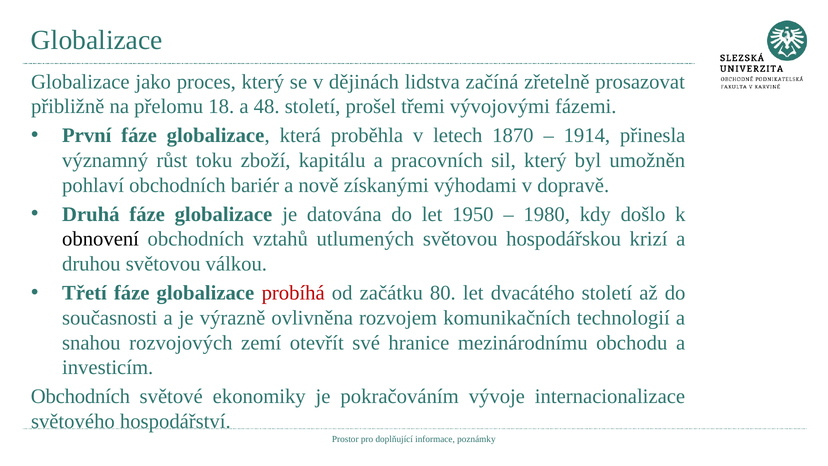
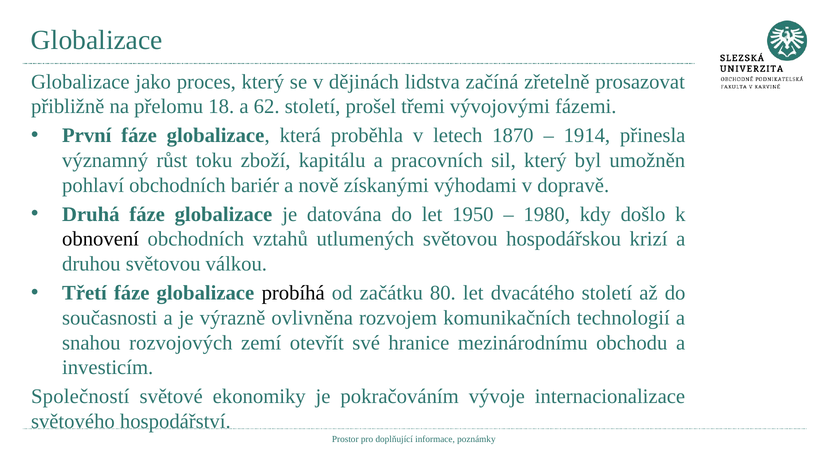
48: 48 -> 62 (267, 107)
probíhá colour: red -> black (293, 293)
Obchodních: Obchodních -> Společností (80, 396)
